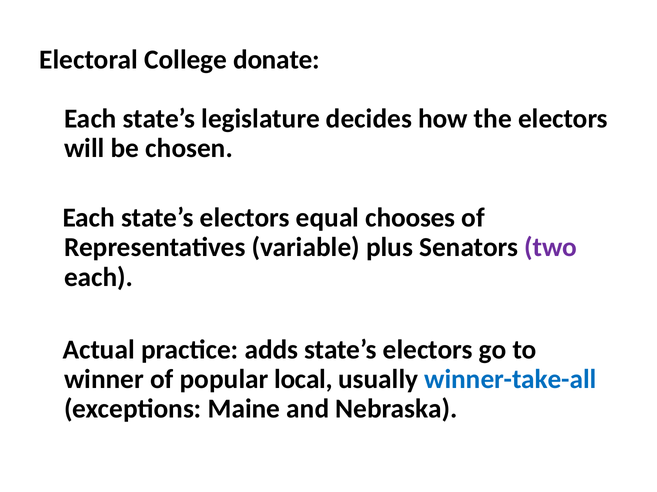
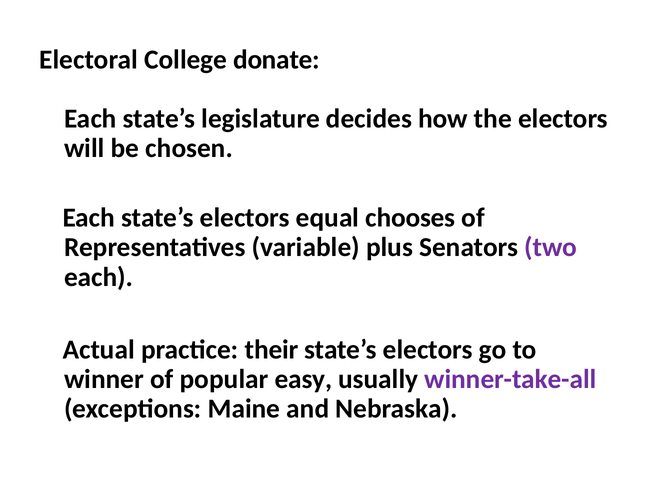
adds: adds -> their (272, 350)
local: local -> easy (303, 380)
winner-take-all colour: blue -> purple (510, 380)
